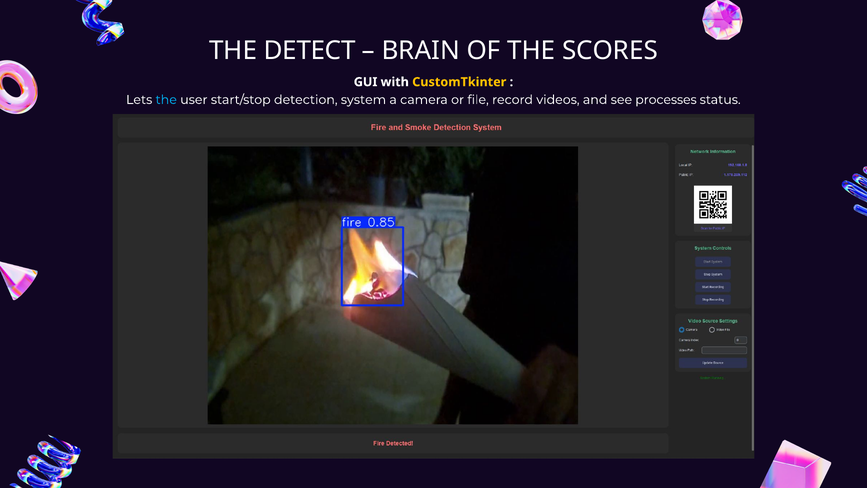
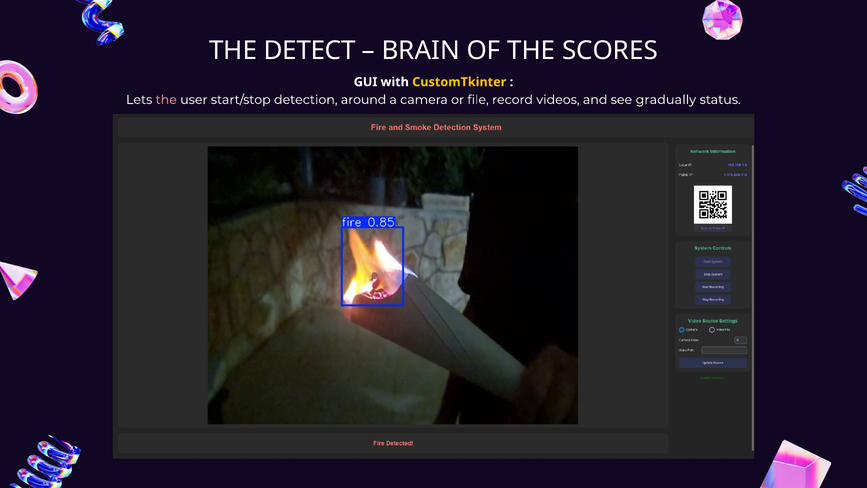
the colour: light blue -> pink (166, 100)
system: system -> around (364, 100)
processes: processes -> gradually (666, 100)
